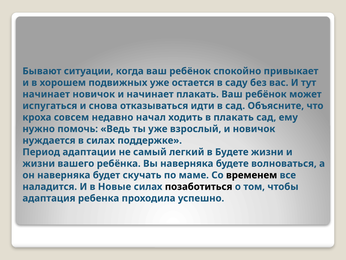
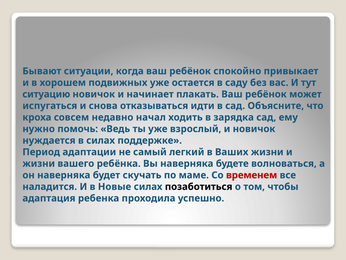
начинает: начинает -> ситуацию (46, 94)
в плакать: плакать -> зарядка (234, 117)
в Будете: Будете -> Ваших (232, 152)
временем colour: black -> red (252, 175)
